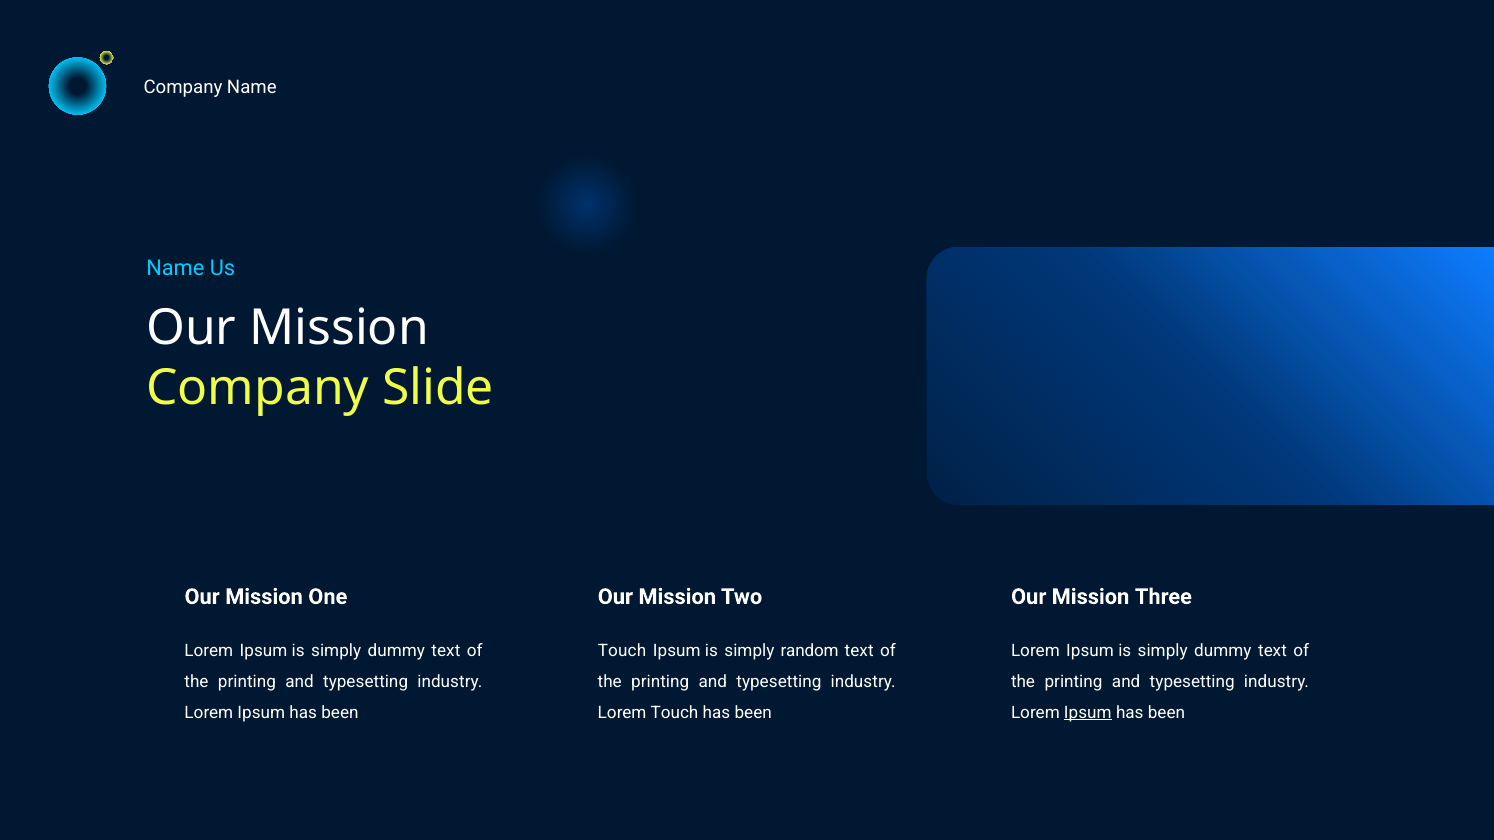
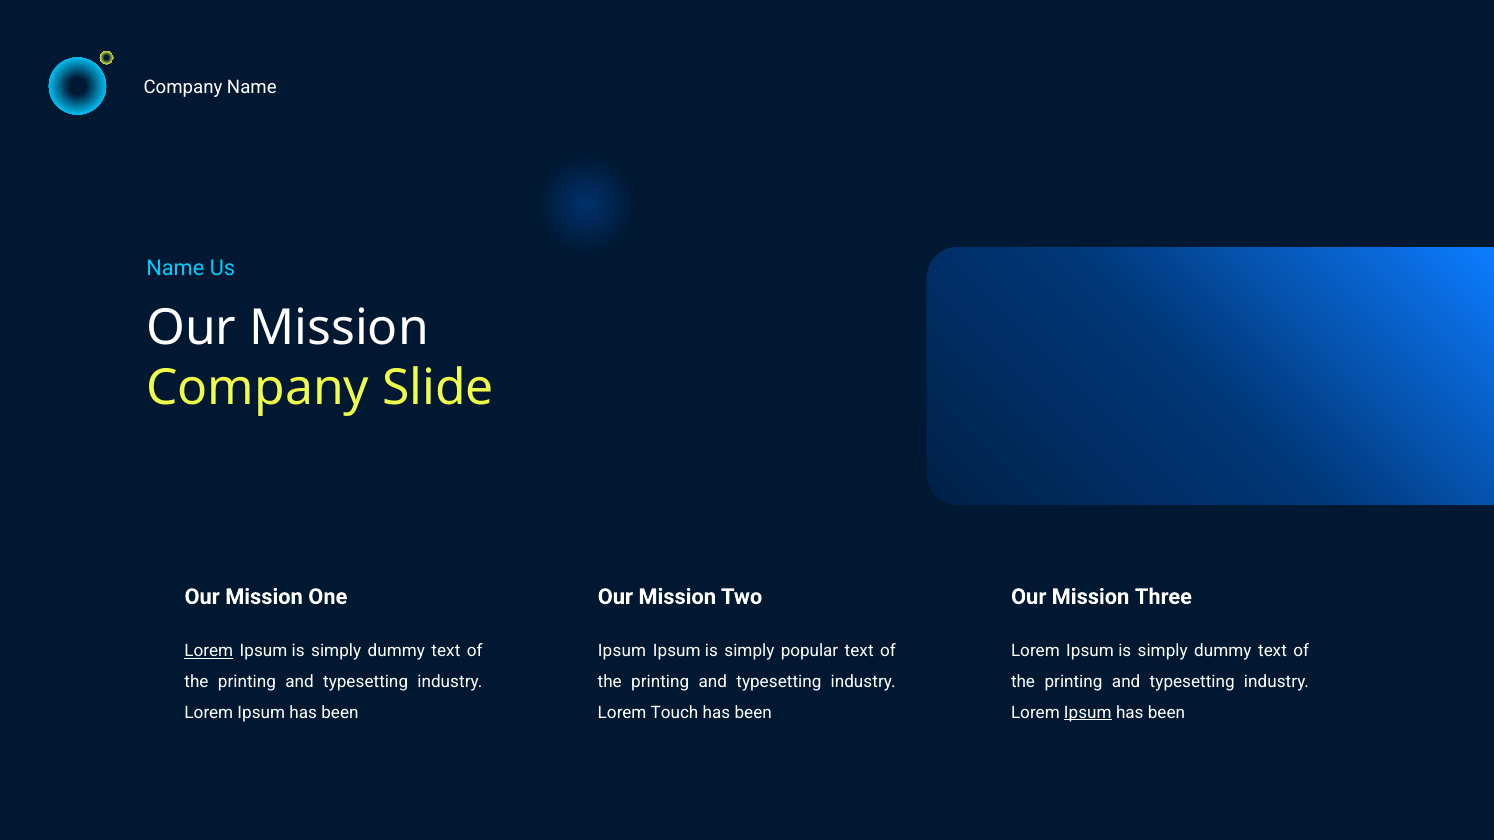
Lorem underline: none -> present (209, 651)
Touch: Touch -> Ipsum (622, 651)
random: random -> popular (810, 651)
